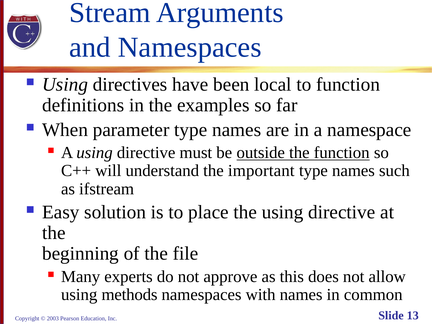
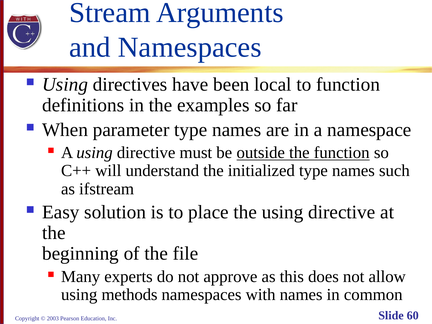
important: important -> initialized (261, 171)
13: 13 -> 60 (413, 315)
